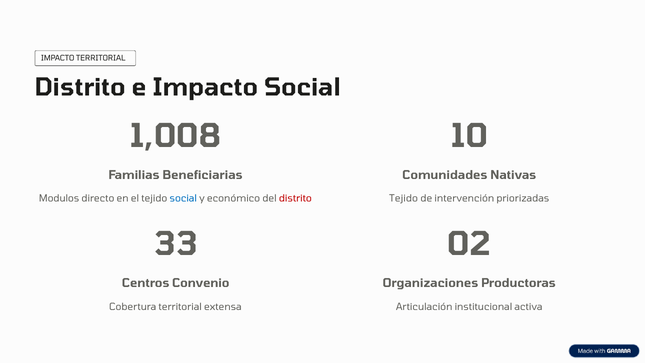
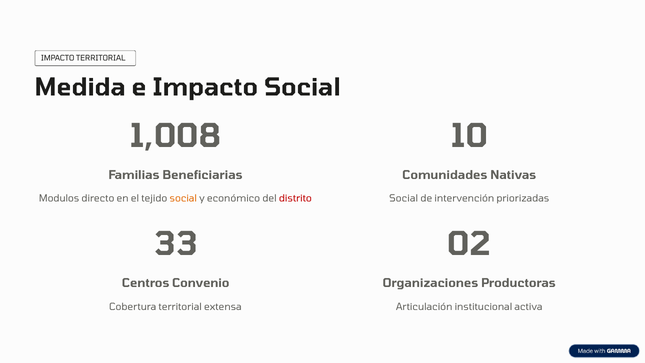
Distrito: Distrito -> Medida (81, 87)
social colour: blue -> orange (183, 199)
Tejido: Tejido -> Social (404, 199)
